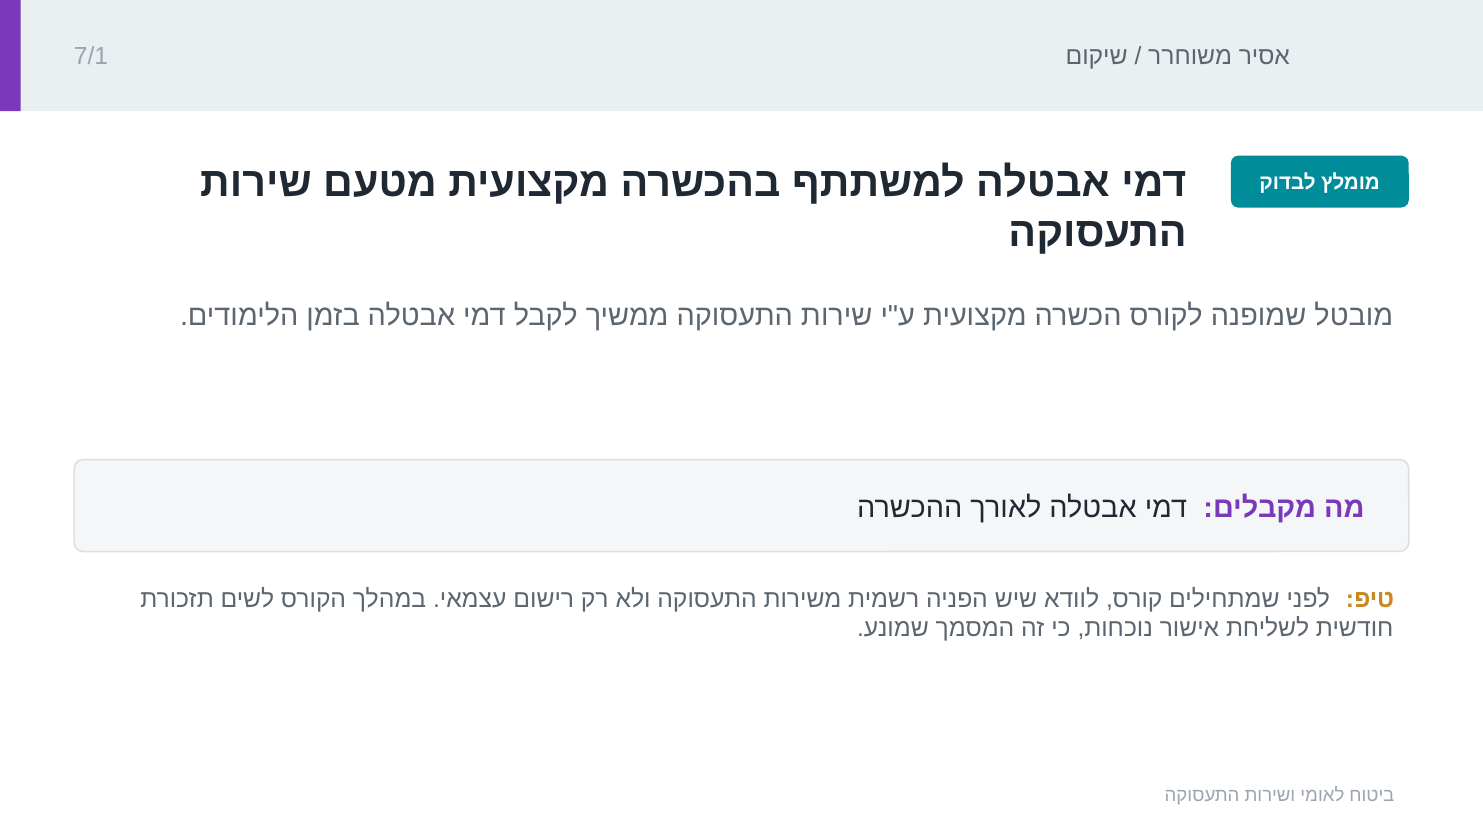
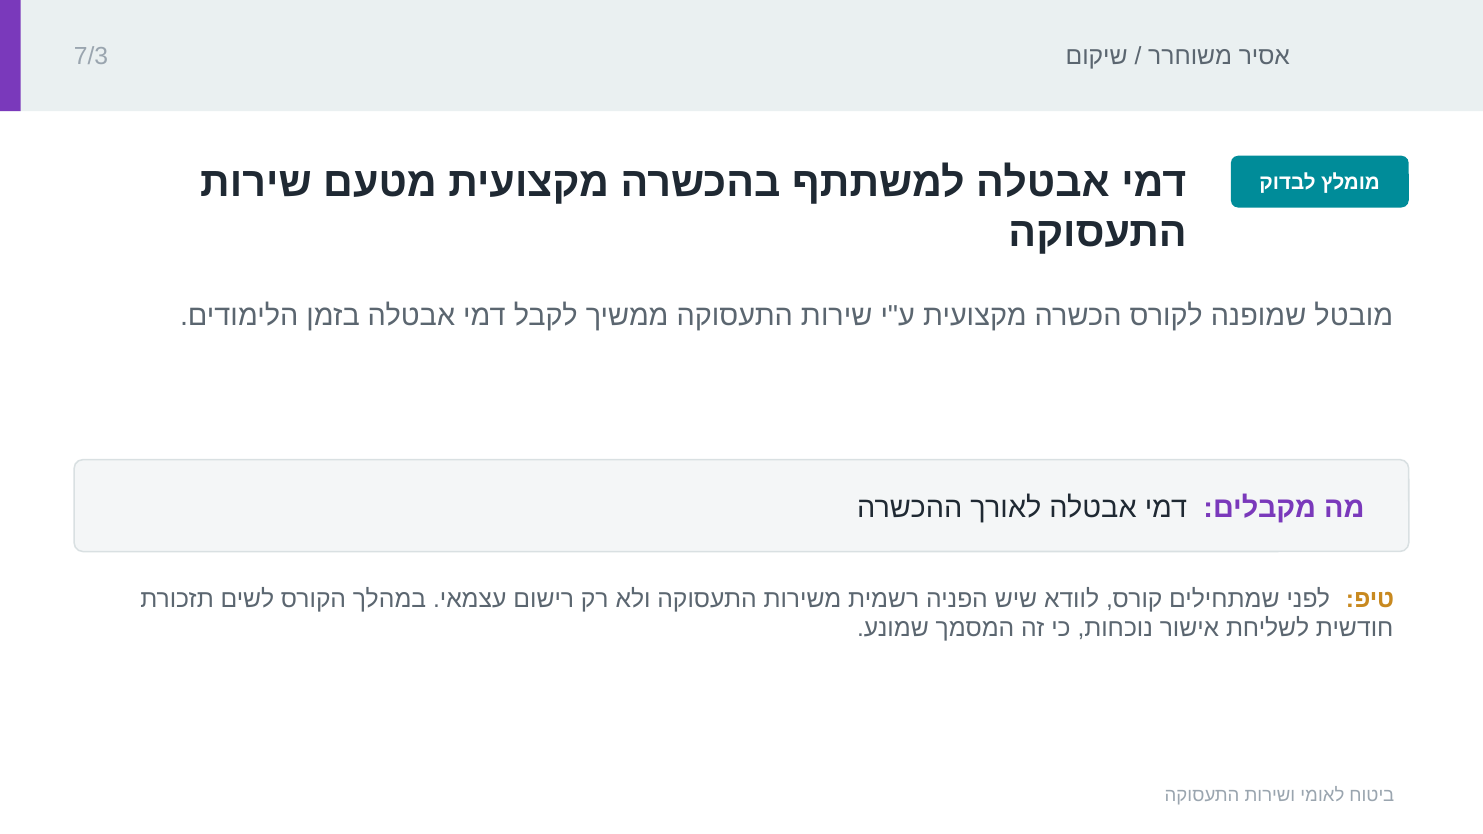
7/1: 7/1 -> 7/3 (91, 57)
